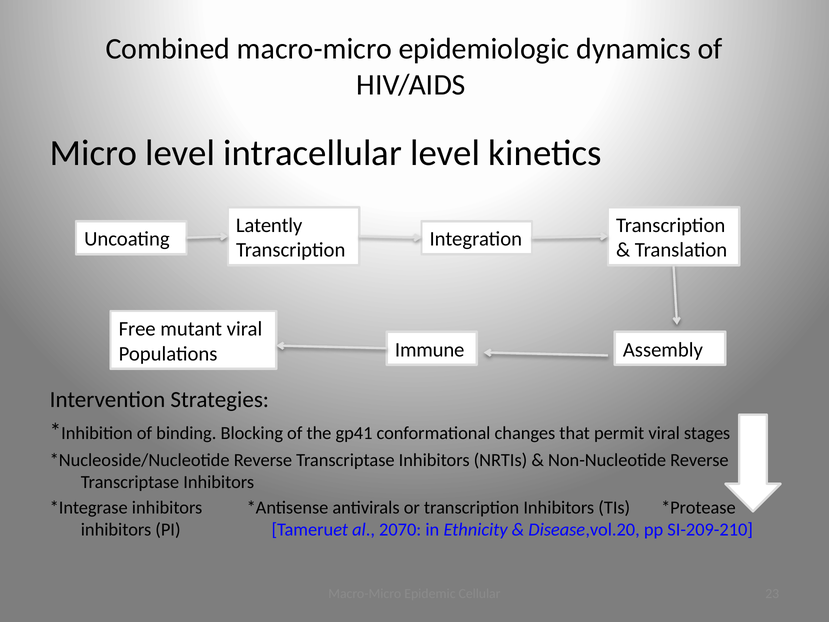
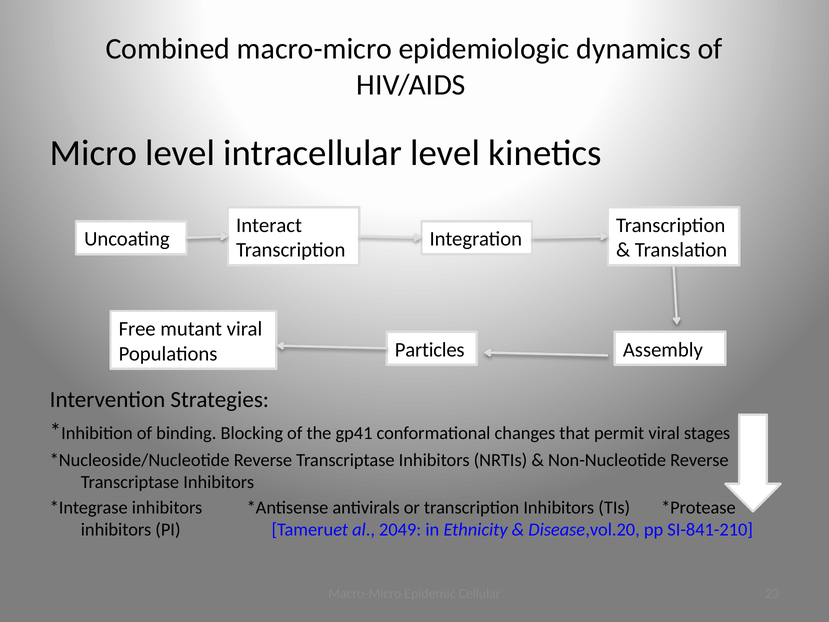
Latently: Latently -> Interact (269, 225)
Immune: Immune -> Particles (430, 350)
2070: 2070 -> 2049 (400, 530)
SI-209-210: SI-209-210 -> SI-841-210 (710, 530)
